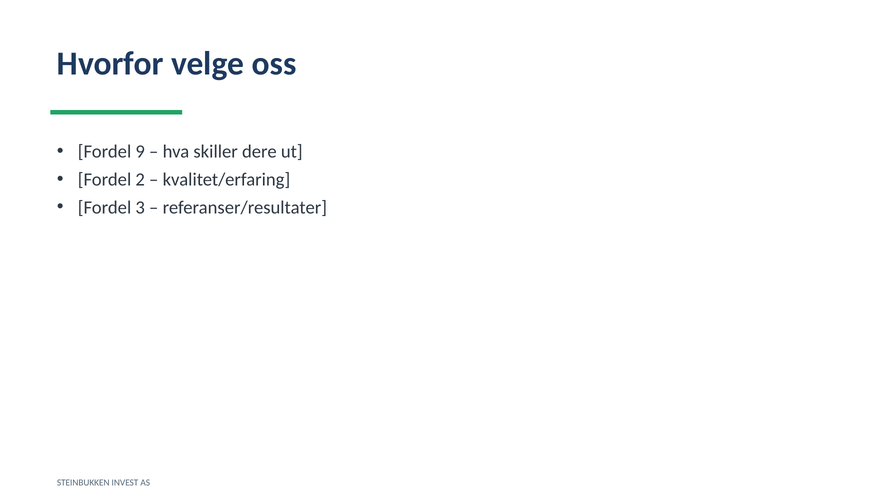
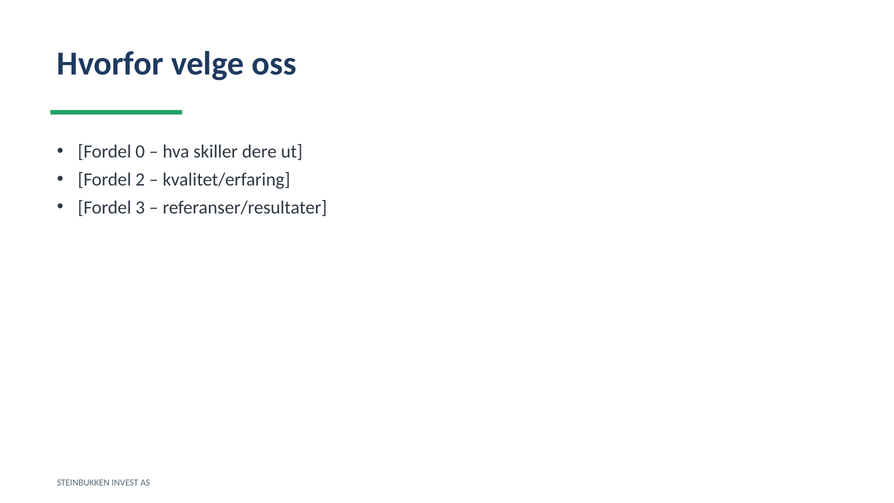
9: 9 -> 0 (140, 151)
